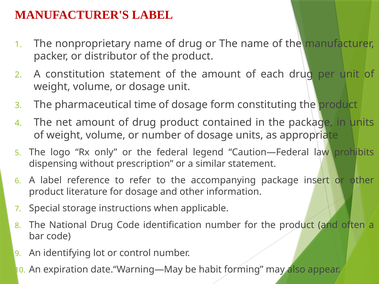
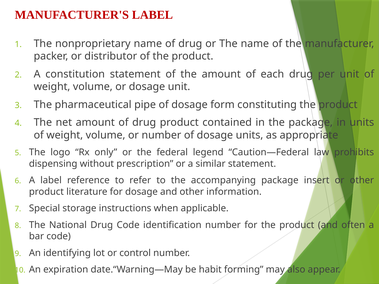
time: time -> pipe (145, 105)
